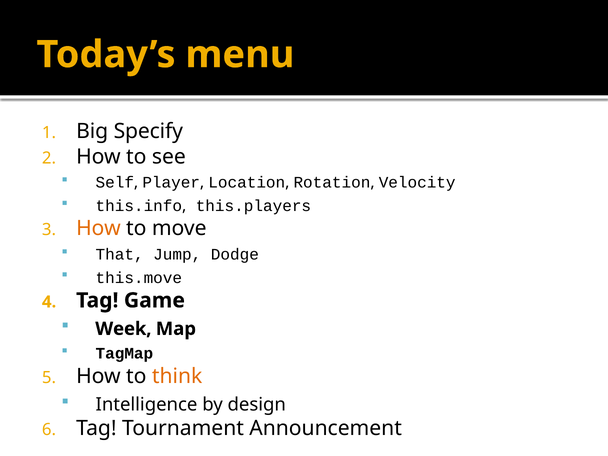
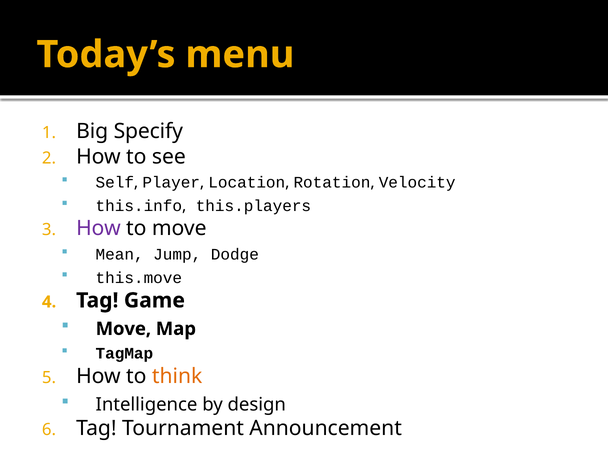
How colour: orange -> purple (98, 229)
That: That -> Mean (120, 254)
Week: Week -> Move (123, 329)
